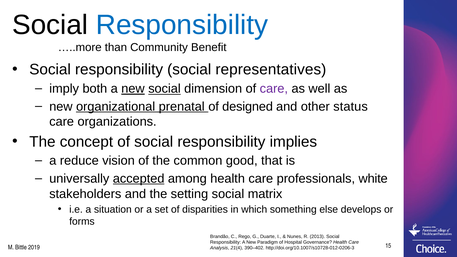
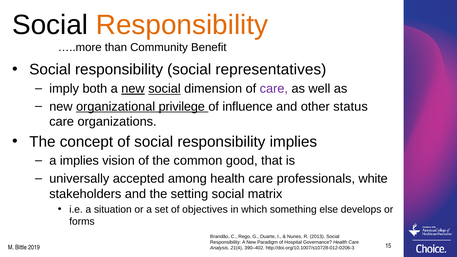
Responsibility colour: blue -> orange (182, 25)
prenatal: prenatal -> privilege (182, 107)
designed: designed -> influence (248, 107)
a reduce: reduce -> implies (79, 161)
accepted underline: present -> none (139, 179)
disparities: disparities -> objectives (205, 209)
